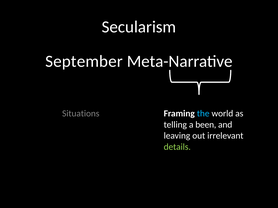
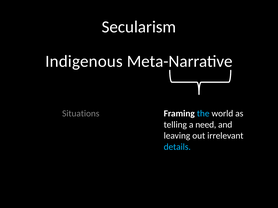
September: September -> Indigenous (84, 61)
been: been -> need (206, 125)
details colour: light green -> light blue (177, 147)
